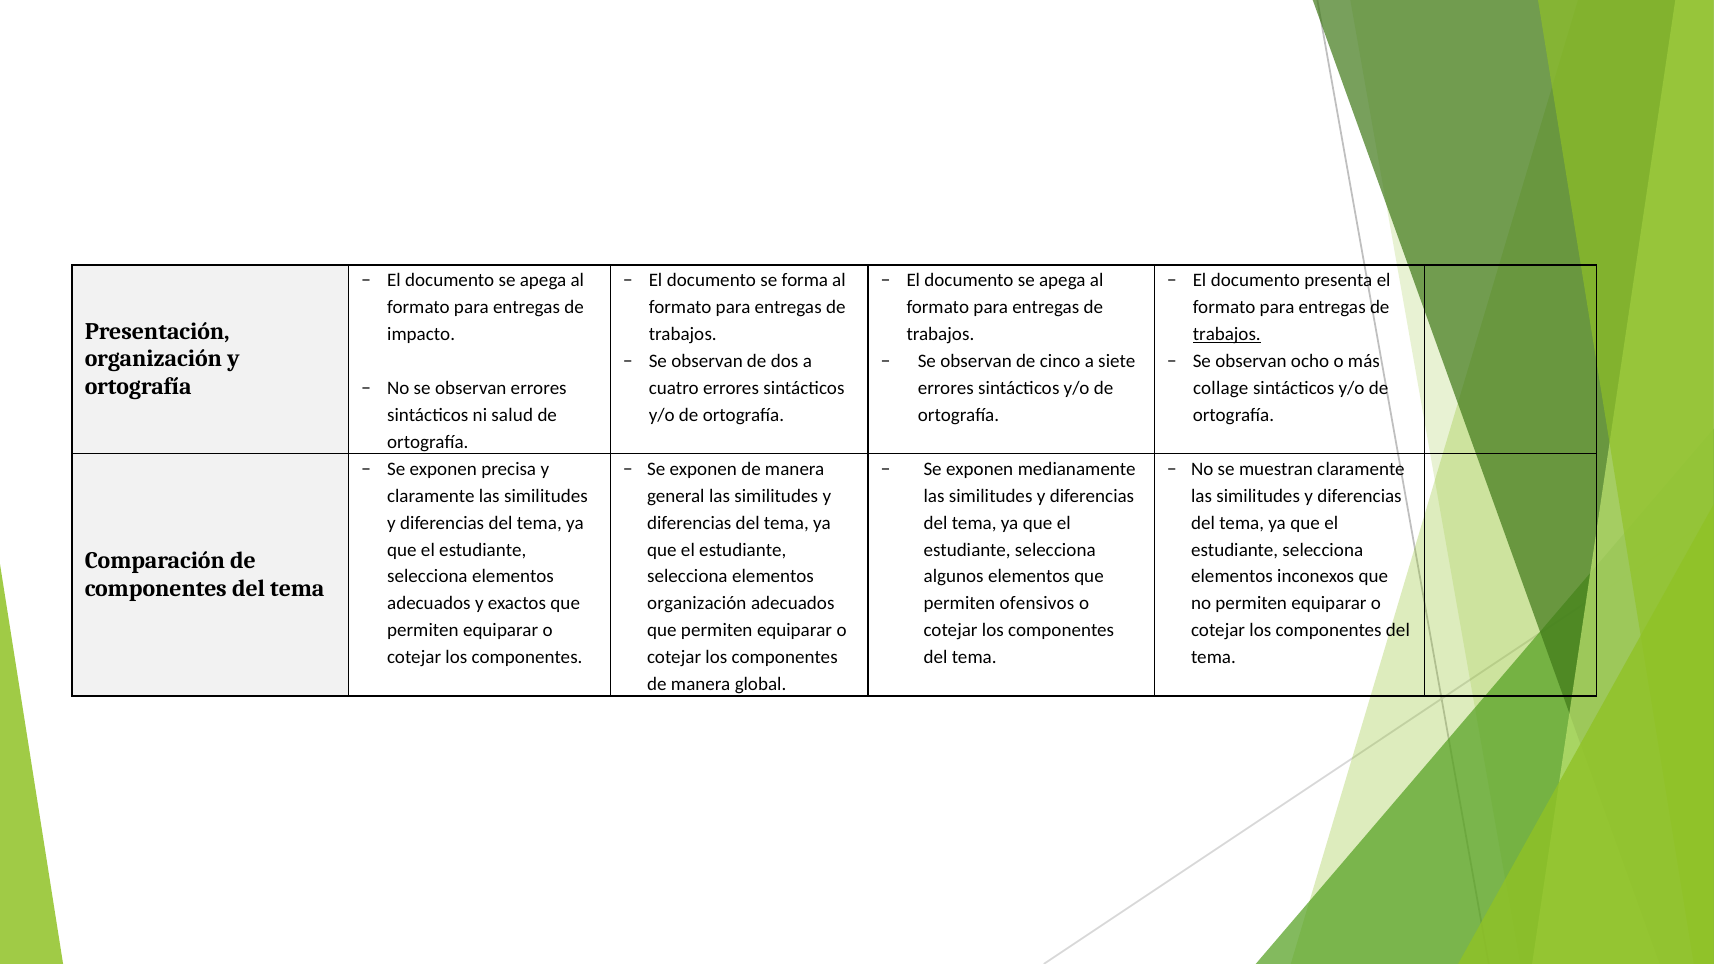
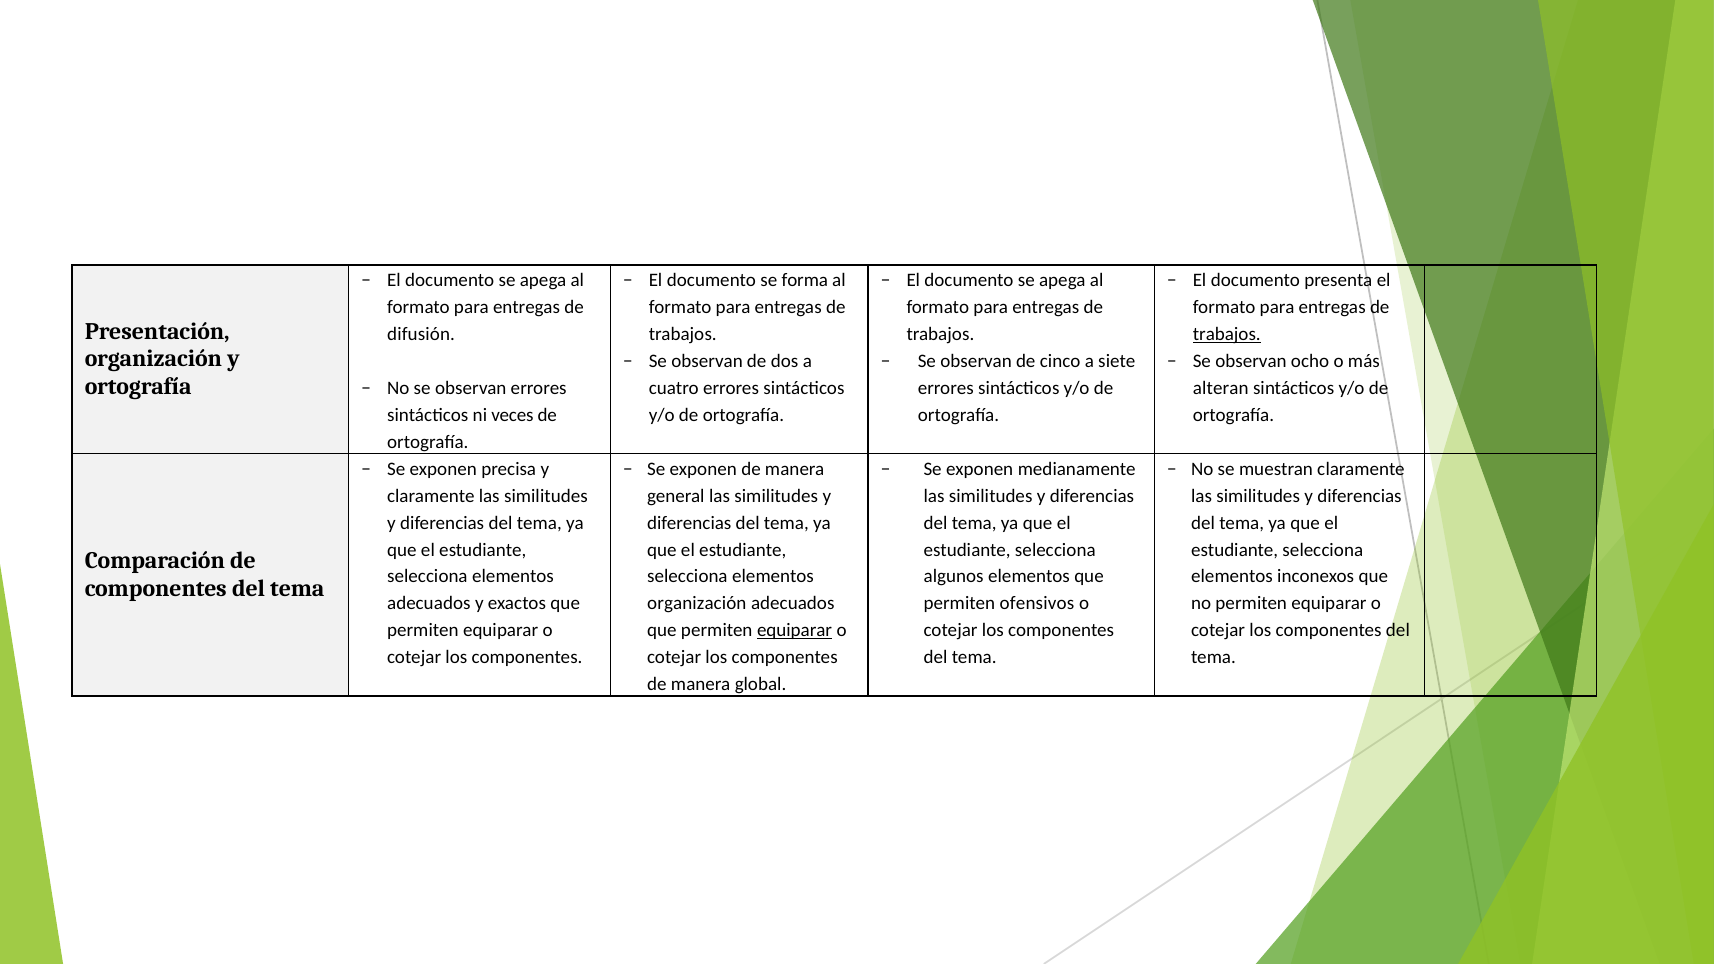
impacto: impacto -> difusión (421, 334)
collage: collage -> alteran (1221, 388)
salud: salud -> veces (512, 415)
equiparar underline: none -> present (795, 631)
